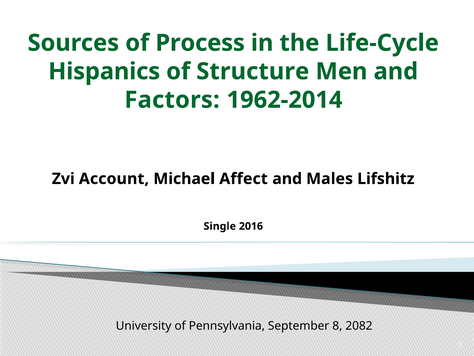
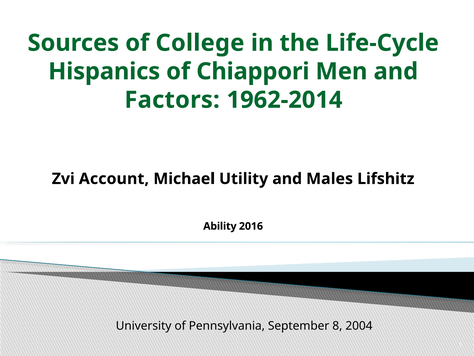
Process: Process -> College (200, 43)
Structure: Structure -> Chiappori (253, 71)
Affect: Affect -> Utility (244, 179)
Single: Single -> Ability (220, 226)
2082: 2082 -> 2004 (359, 326)
